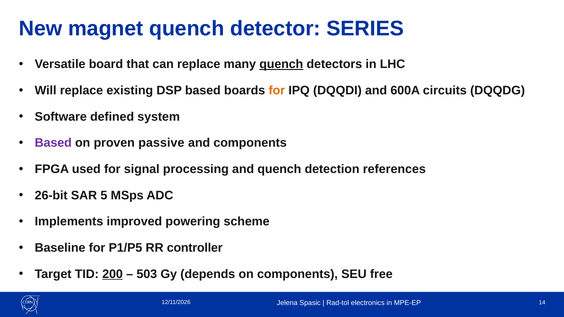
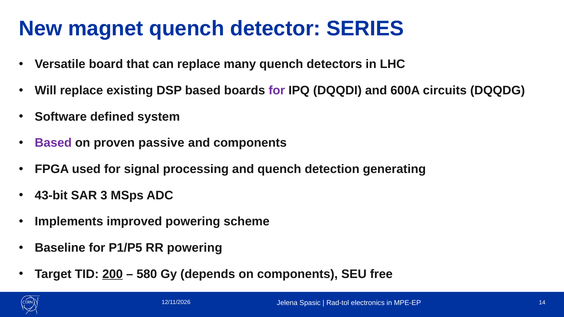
quench underline: present -> none (281, 64)
for colour: orange -> purple (277, 91)
references: references -> generating (394, 169)
26-bit: 26-bit -> 43-bit (51, 196)
5: 5 -> 3 (104, 196)
RR controller: controller -> powering (195, 248)
503: 503 -> 580 (147, 274)
